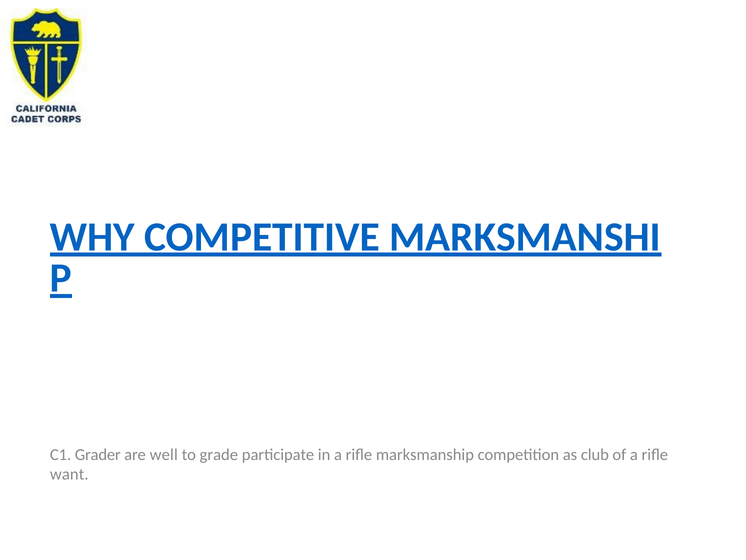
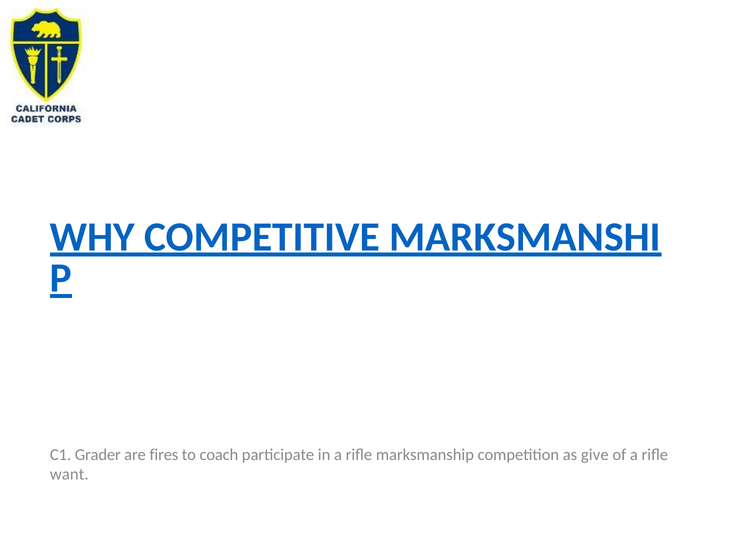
well: well -> fires (164, 454)
grade: grade -> coach (219, 454)
club: club -> give (595, 454)
